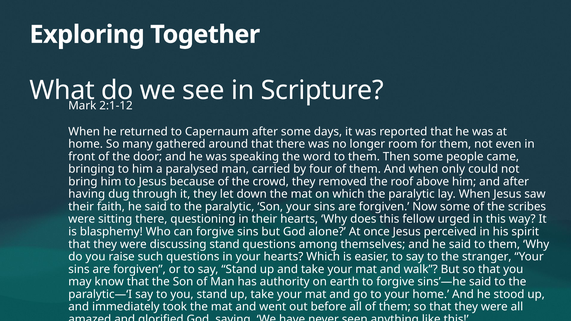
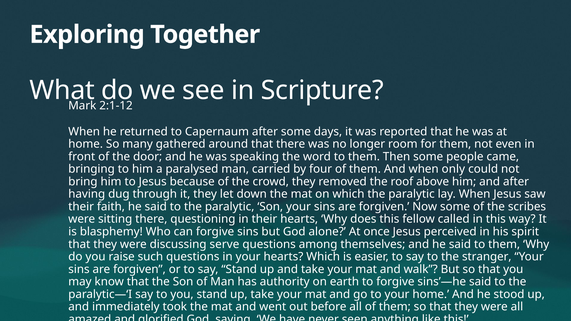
urged: urged -> called (454, 219)
discussing stand: stand -> serve (224, 244)
